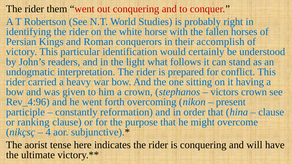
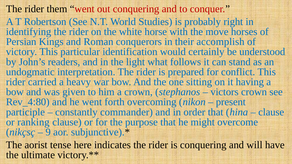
fallen: fallen -> move (217, 32)
Rev_4:96: Rev_4:96 -> Rev_4:80 (28, 102)
reformation: reformation -> commander (126, 112)
4: 4 -> 9 (48, 132)
